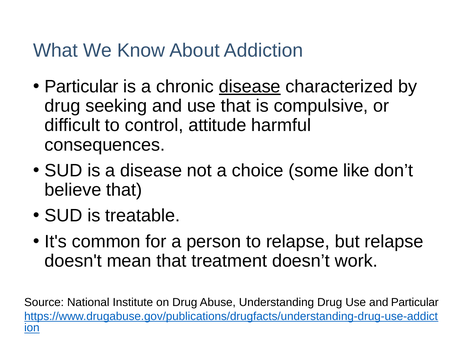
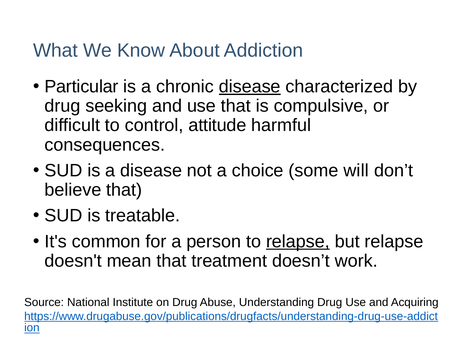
like: like -> will (356, 171)
relapse underline: none -> present (298, 242)
and Particular: Particular -> Acquiring (415, 303)
